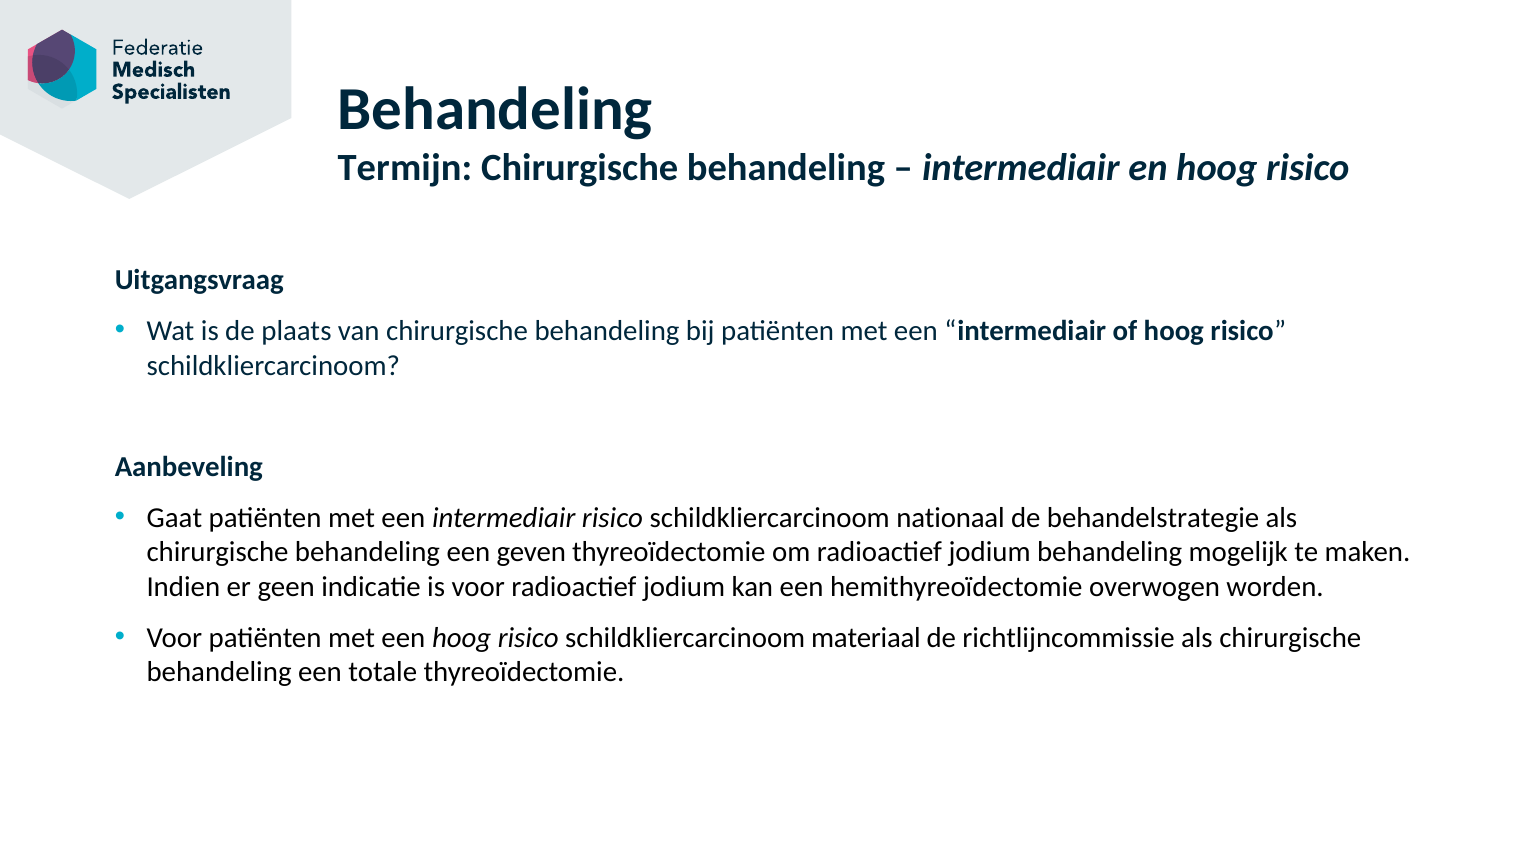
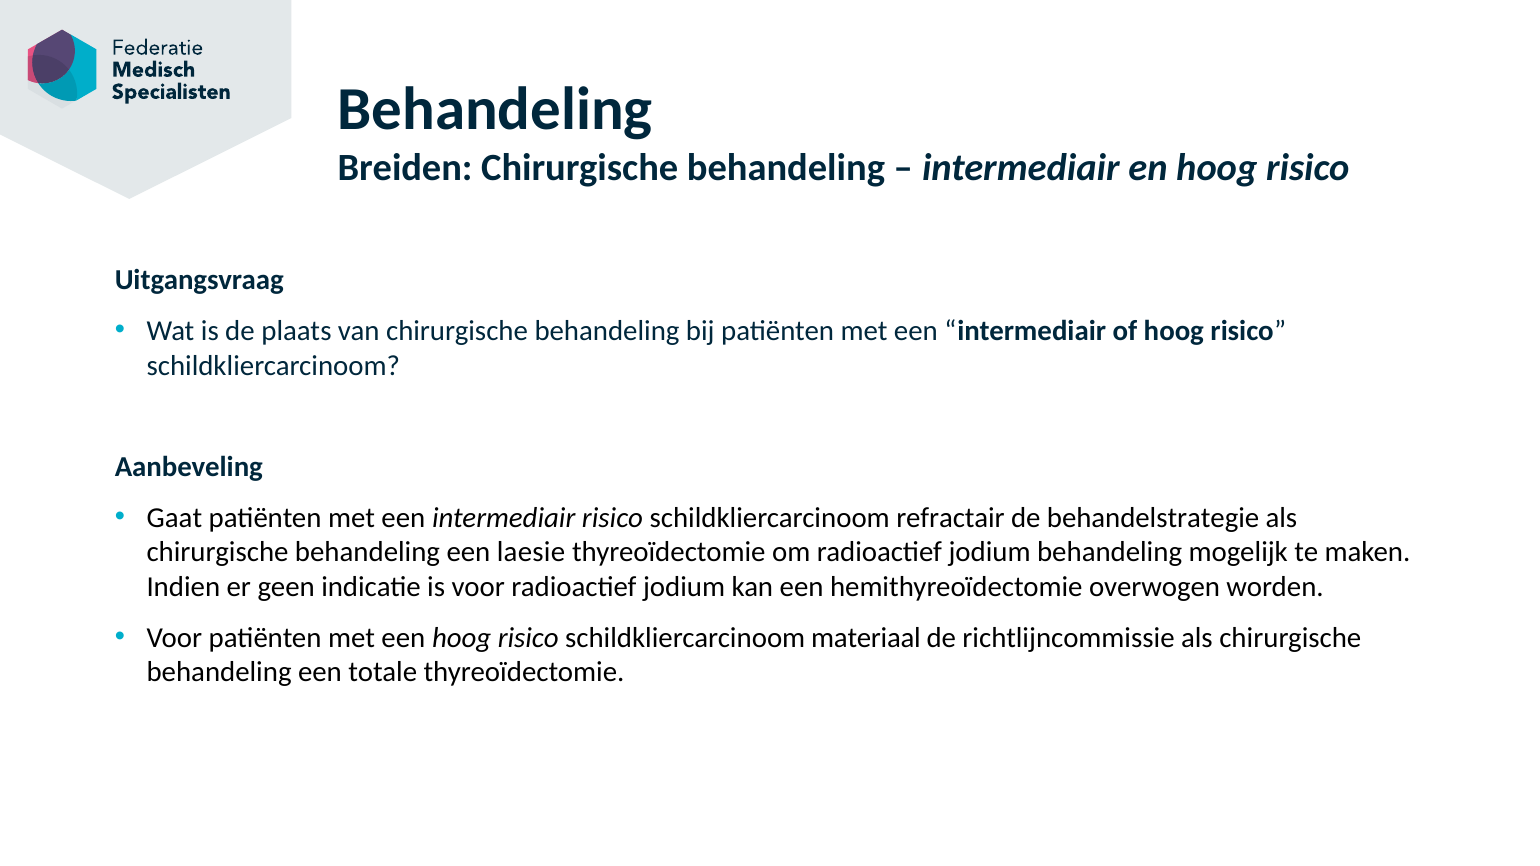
Termijn: Termijn -> Breiden (405, 168)
nationaal: nationaal -> refractair (950, 518)
geven: geven -> laesie (531, 552)
